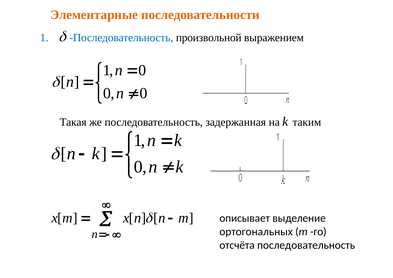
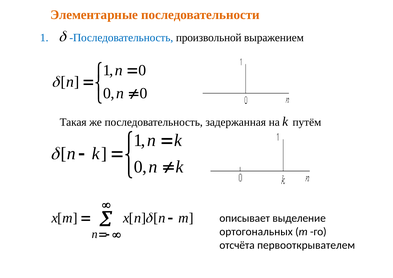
таким: таким -> путём (307, 122)
отсчёта последовательность: последовательность -> первооткрывателем (306, 245)
